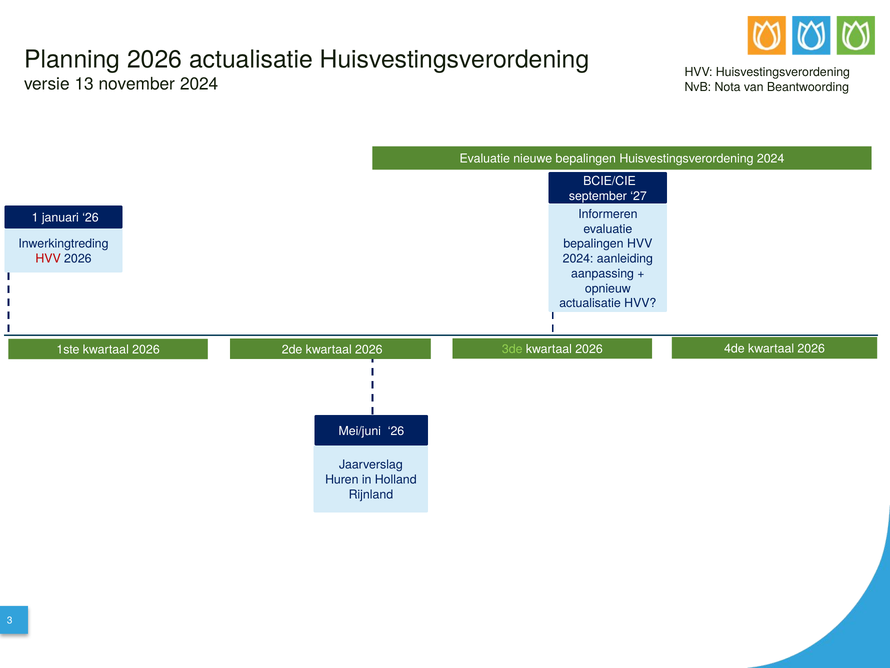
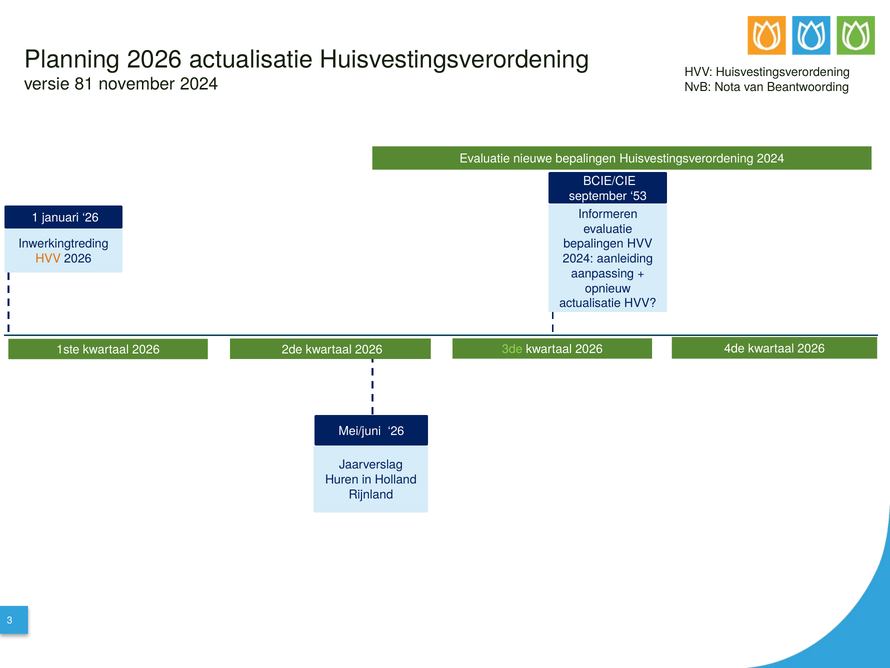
13: 13 -> 81 (84, 84)
27: 27 -> 53 (639, 196)
HVV colour: red -> orange (48, 259)
